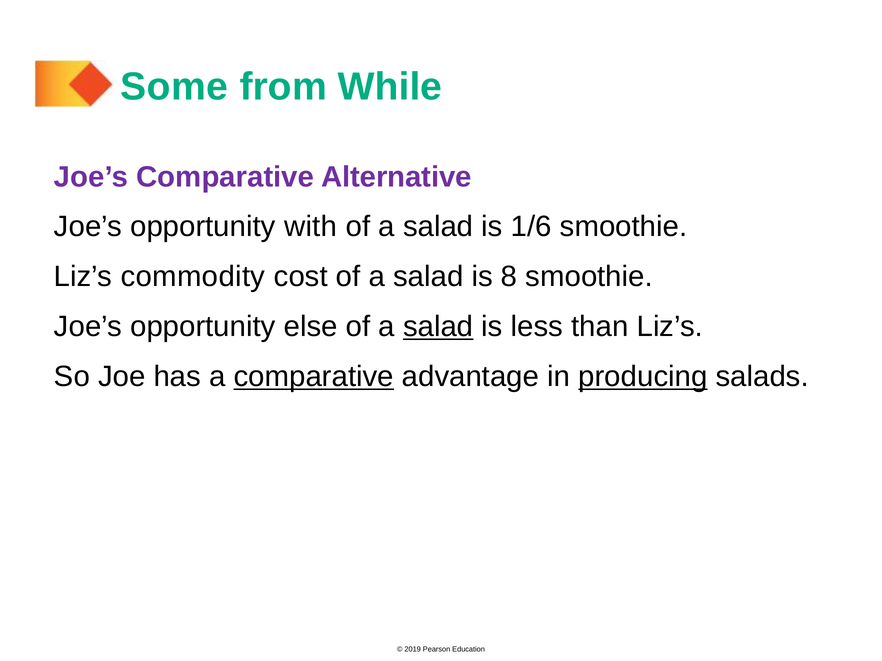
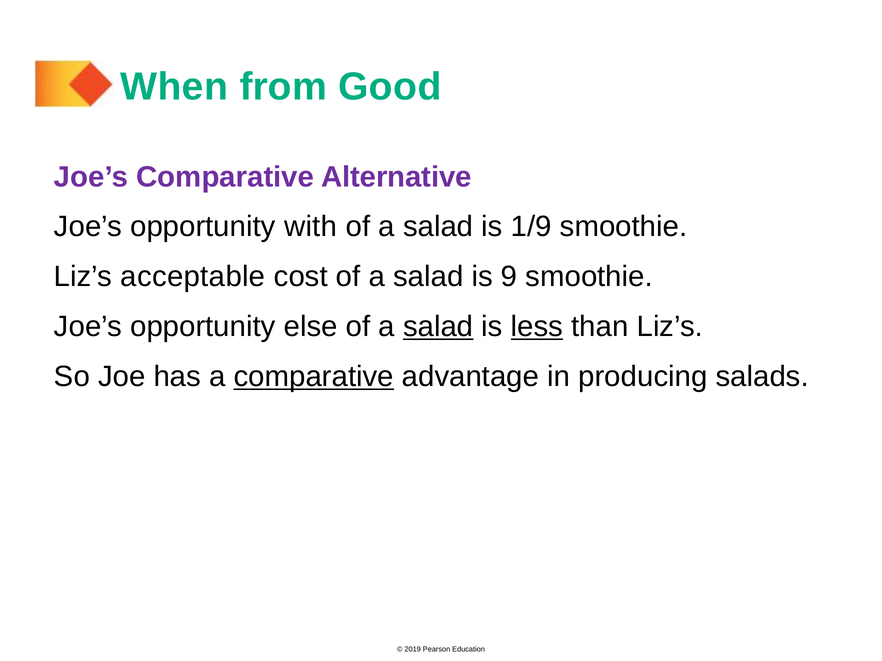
Some: Some -> When (174, 87)
While: While -> Good (390, 87)
1/6: 1/6 -> 1/9 (531, 227)
commodity: commodity -> acceptable (193, 277)
8: 8 -> 9 (509, 277)
less underline: none -> present (537, 327)
producing underline: present -> none (643, 377)
